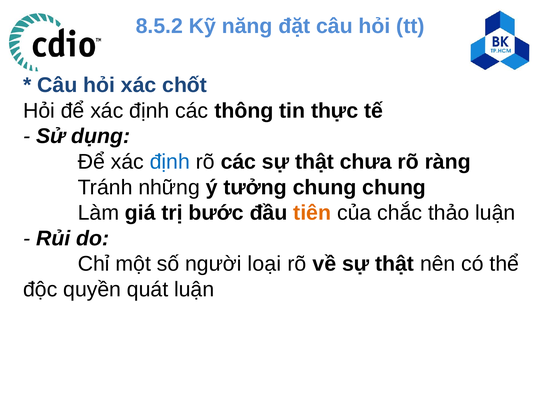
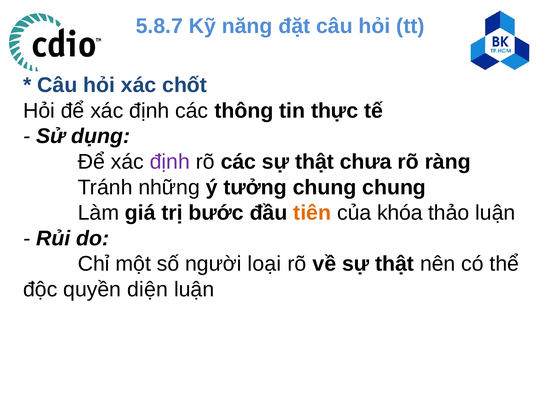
8.5.2: 8.5.2 -> 5.8.7 (159, 26)
định colour: blue -> purple (170, 162)
chắc: chắc -> khóa (400, 213)
quát: quát -> diện (147, 290)
